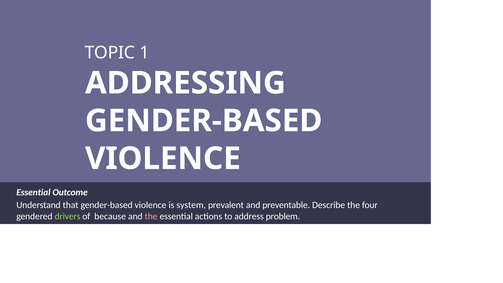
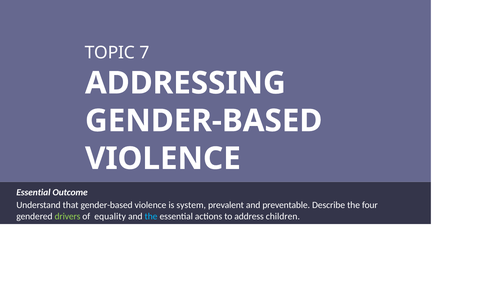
1: 1 -> 7 (144, 53)
because: because -> equality (110, 216)
the colour: pink -> light blue (151, 216)
problem: problem -> children (283, 216)
